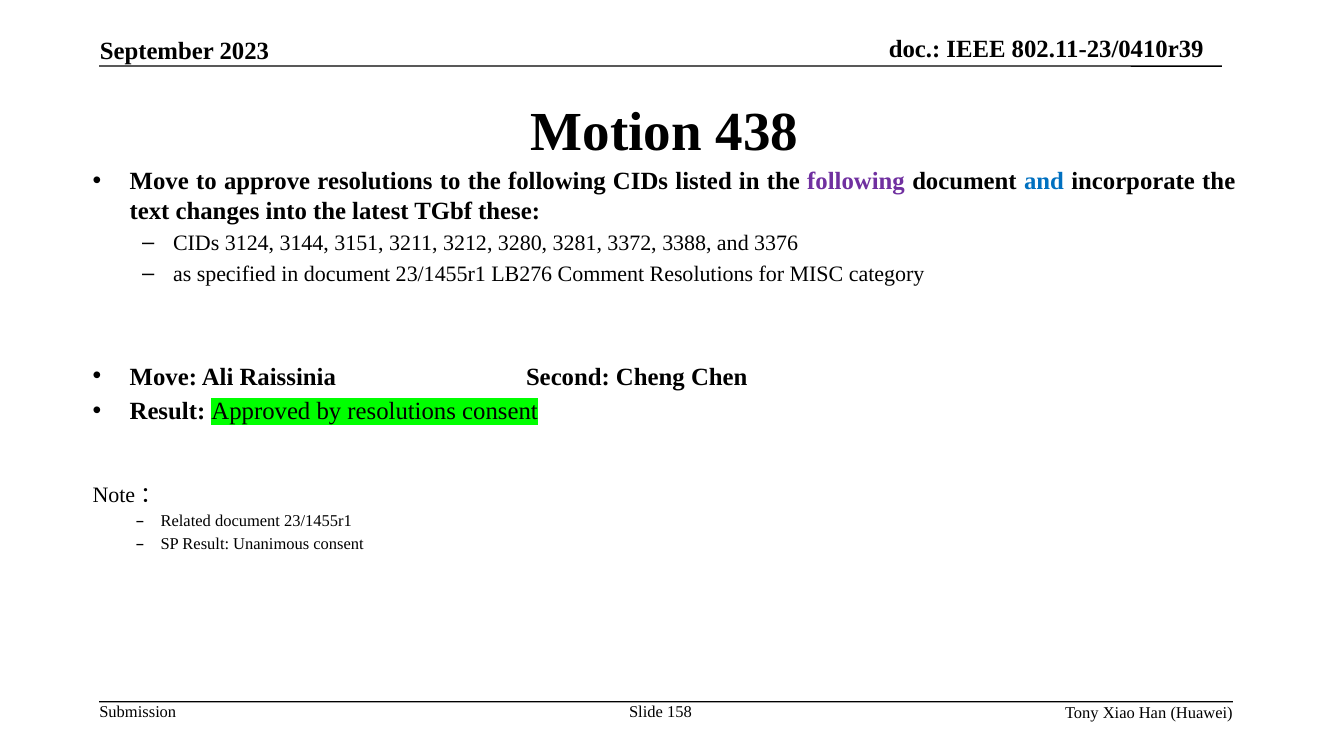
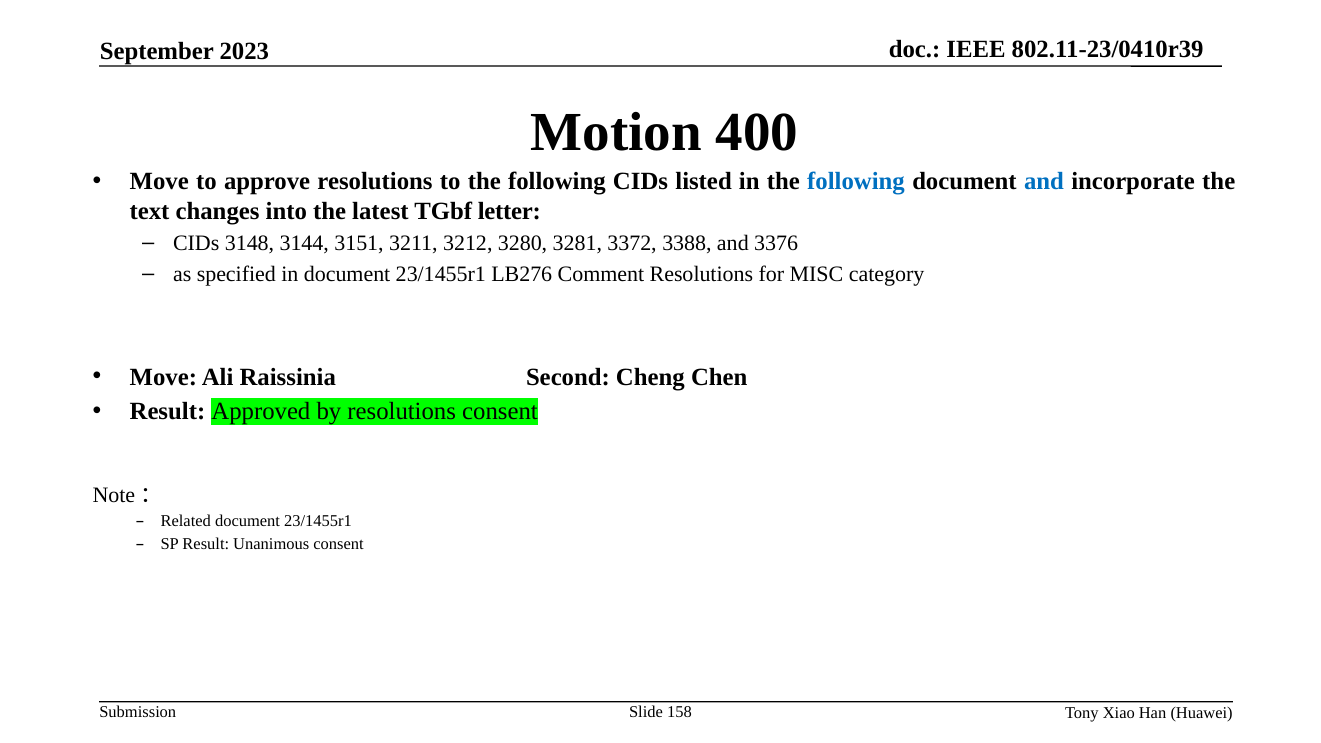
438: 438 -> 400 (757, 133)
following colour: purple -> blue (856, 182)
these: these -> letter (509, 211)
3124: 3124 -> 3148 (250, 244)
